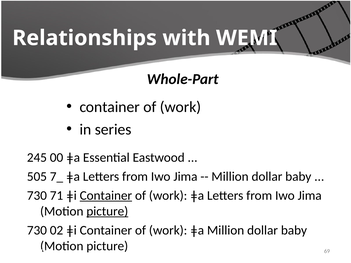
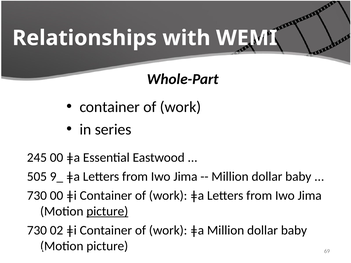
7_: 7_ -> 9_ (56, 177)
730 71: 71 -> 00 (56, 196)
Container underline: present -> none (106, 196)
